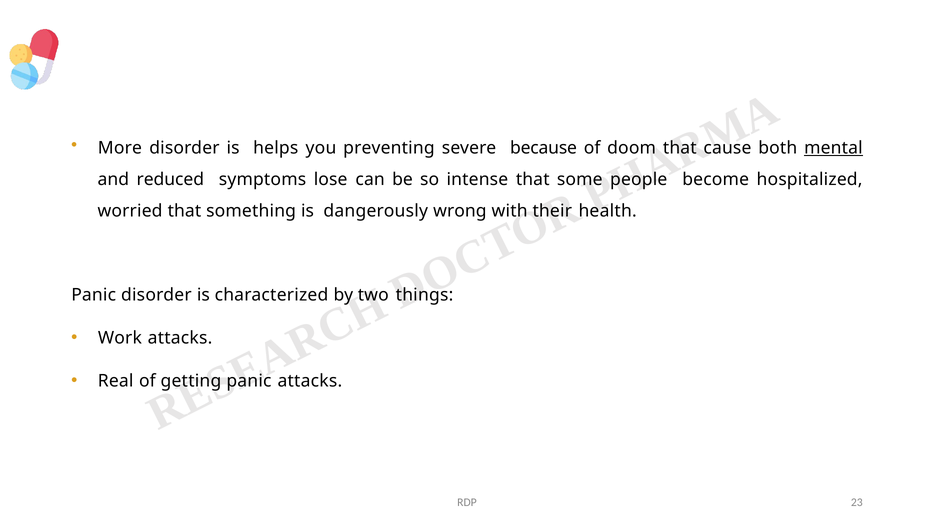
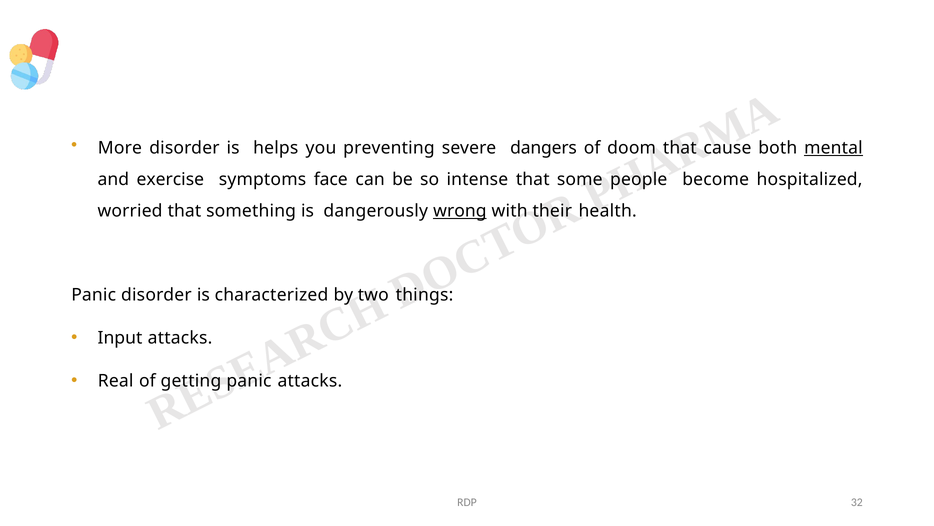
because: because -> dangers (544, 148)
reduced: reduced -> exercise (170, 179)
lose: lose -> face (331, 179)
wrong underline: none -> present (460, 211)
Work: Work -> Input (120, 338)
23: 23 -> 32 (857, 502)
